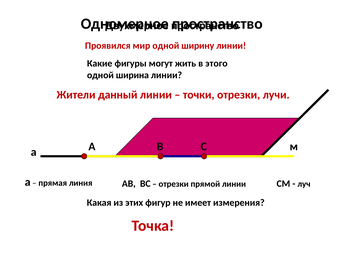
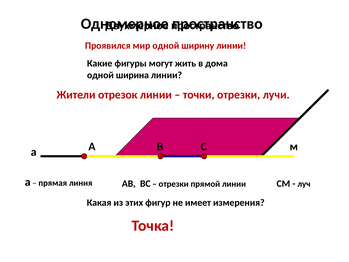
этого: этого -> дома (216, 63)
данный: данный -> отрезок (118, 95)
